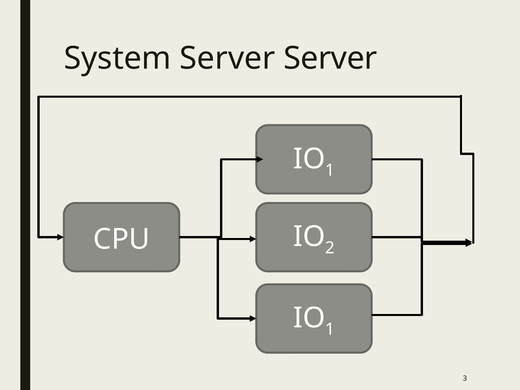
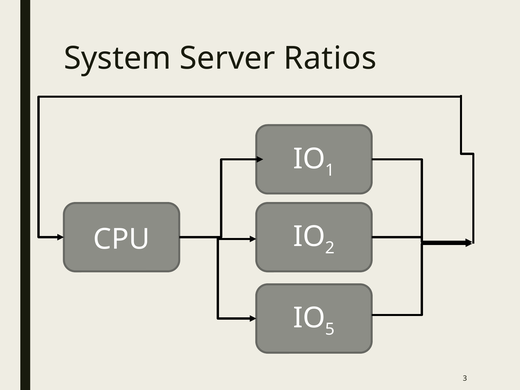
Server Server: Server -> Ratios (330, 58)
1: 1 -> 5 (330, 329)
